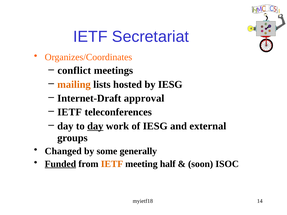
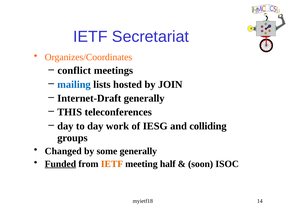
mailing colour: orange -> blue (74, 85)
by IESG: IESG -> JOIN (170, 85)
Internet-Draft approval: approval -> generally (144, 98)
IETF: IETF -> THIS (70, 112)
day underline: present -> none (95, 126)
external: external -> colliding (208, 126)
